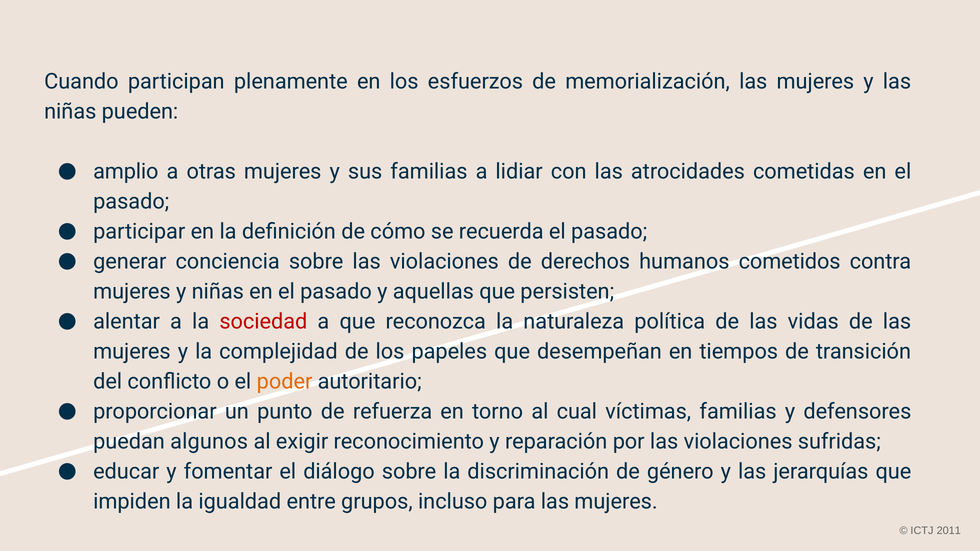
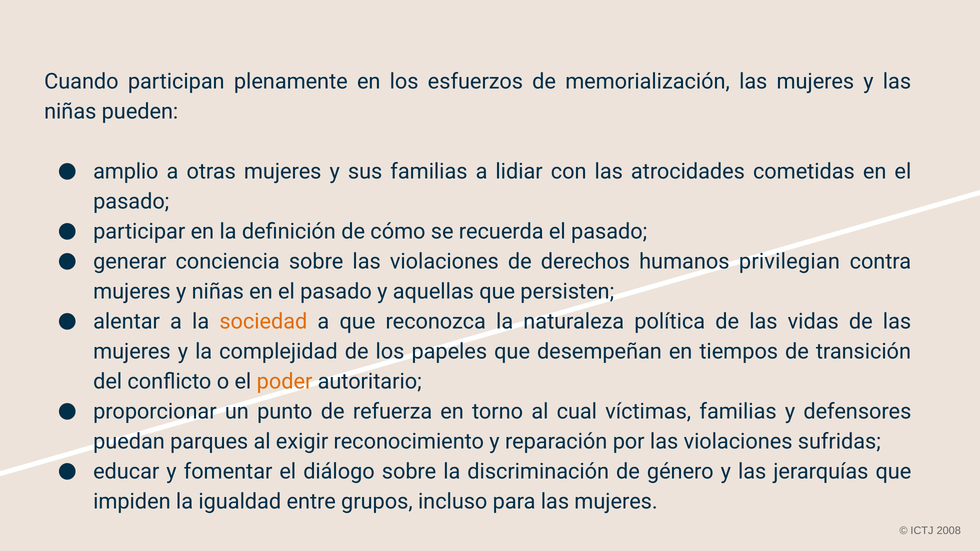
cometidos: cometidos -> privilegian (789, 262)
sociedad colour: red -> orange (263, 322)
algunos: algunos -> parques (209, 442)
2011: 2011 -> 2008 (949, 531)
